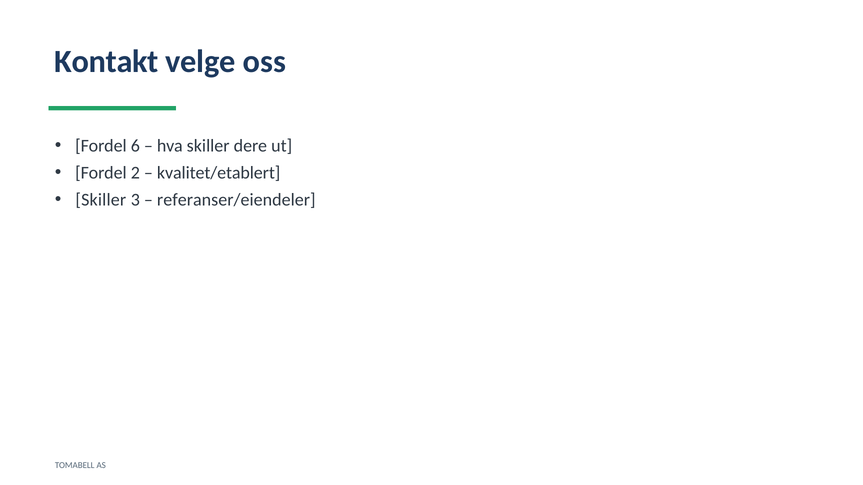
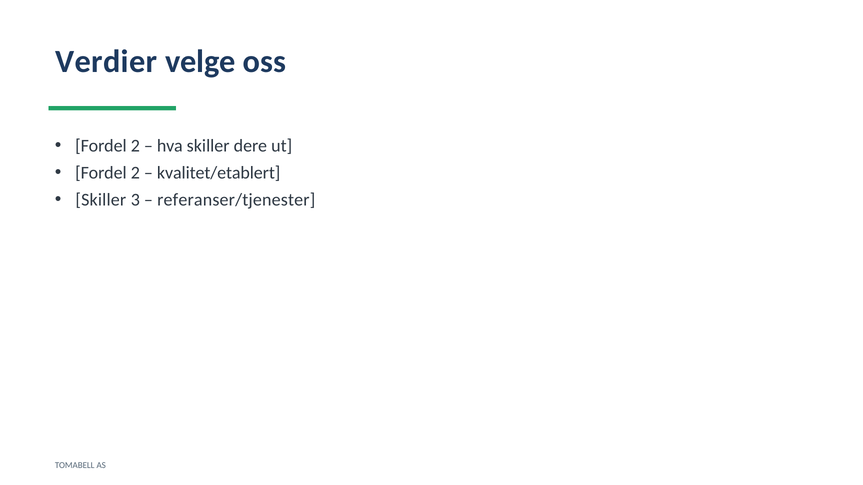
Kontakt: Kontakt -> Verdier (106, 62)
6: 6 -> 2 (135, 146)
referanser/eiendeler: referanser/eiendeler -> referanser/tjenester (236, 200)
